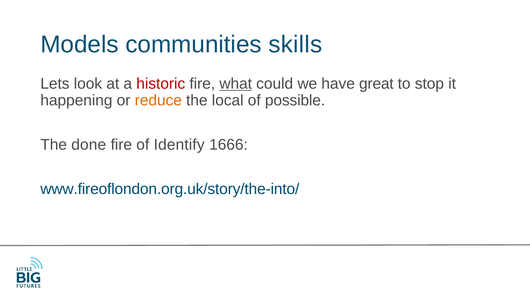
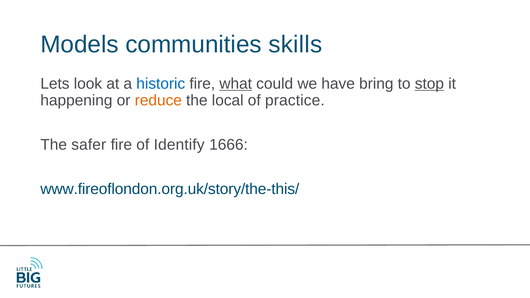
historic colour: red -> blue (161, 84)
great: great -> bring (376, 84)
stop underline: none -> present (429, 84)
possible: possible -> practice (295, 100)
done: done -> safer (89, 145)
www.fireoflondon.org.uk/story/the-into/: www.fireoflondon.org.uk/story/the-into/ -> www.fireoflondon.org.uk/story/the-this/ (170, 189)
